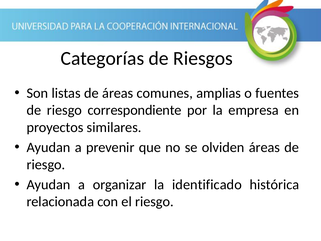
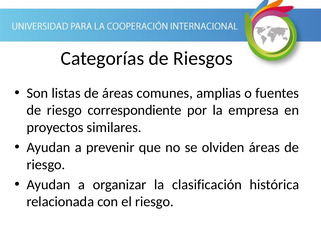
identificado: identificado -> clasificación (207, 184)
